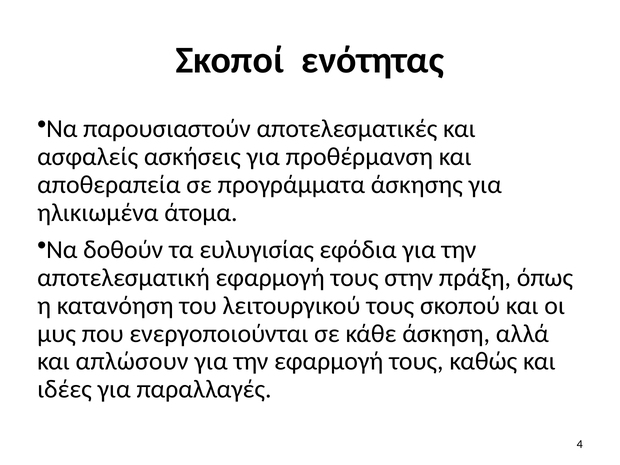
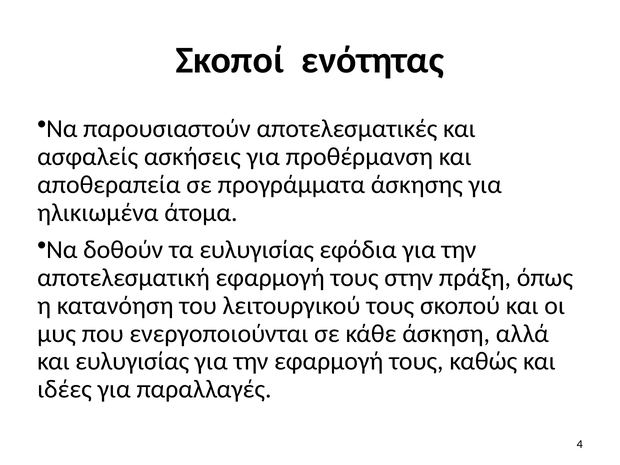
και απλώσουν: απλώσουν -> ευλυγισίας (132, 361)
